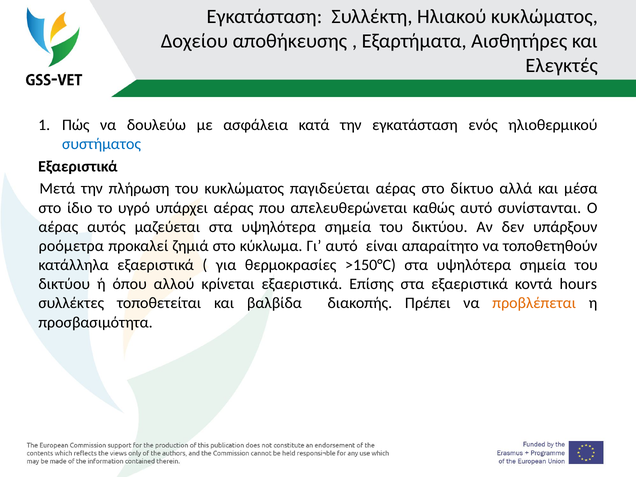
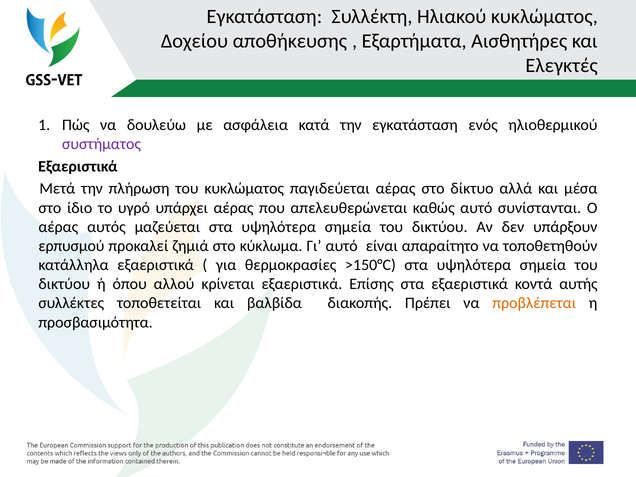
συστήματος colour: blue -> purple (101, 144)
ροόμετρα: ροόμετρα -> ερπυσμού (71, 246)
hours: hours -> αυτής (578, 284)
